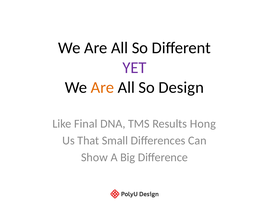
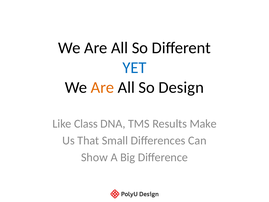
YET colour: purple -> blue (135, 68)
Final: Final -> Class (86, 124)
Hong: Hong -> Make (203, 124)
